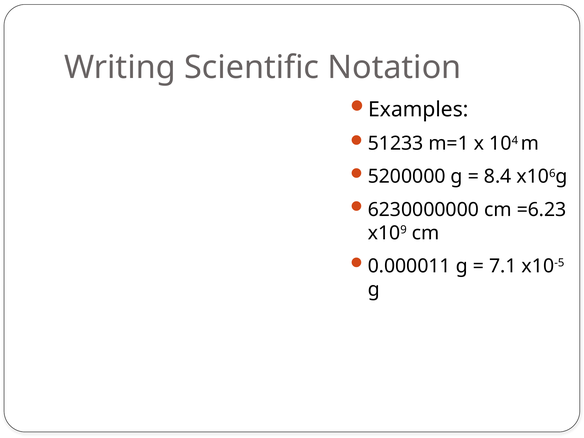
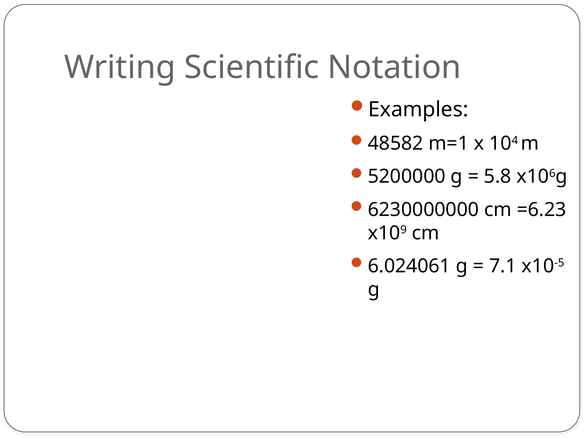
51233: 51233 -> 48582 (396, 143)
8.4: 8.4 -> 5.8 (498, 176)
0.000011: 0.000011 -> 6.024061 (409, 266)
